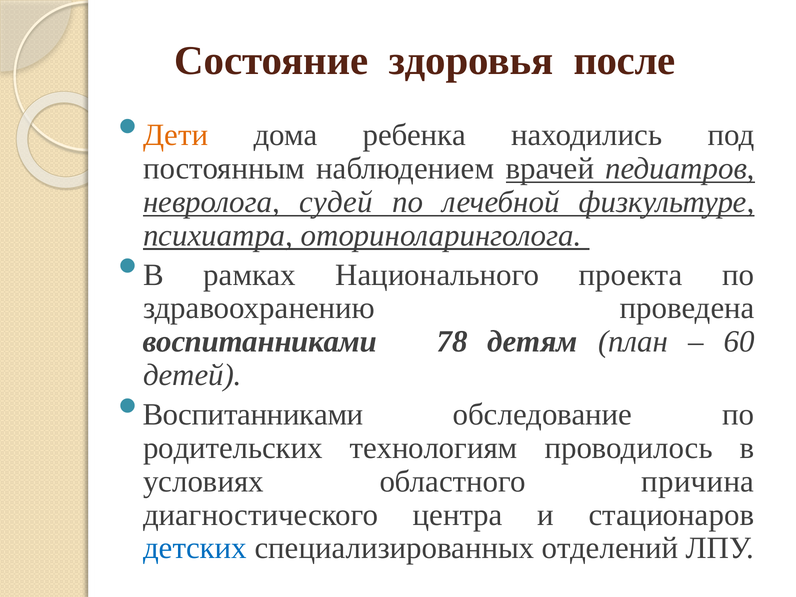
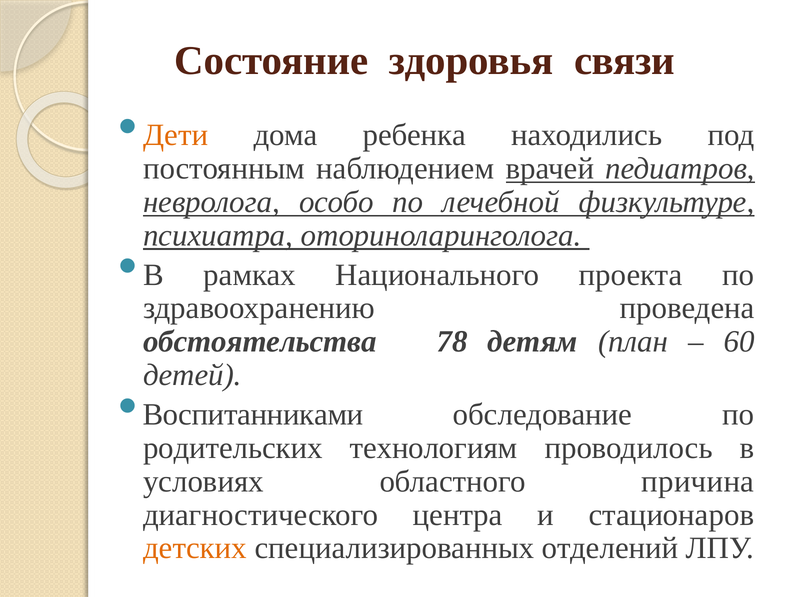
после: после -> связи (624, 61)
судей: судей -> особо (336, 202)
воспитанниками: воспитанниками -> обстоятельства (260, 342)
детских colour: blue -> orange (195, 548)
